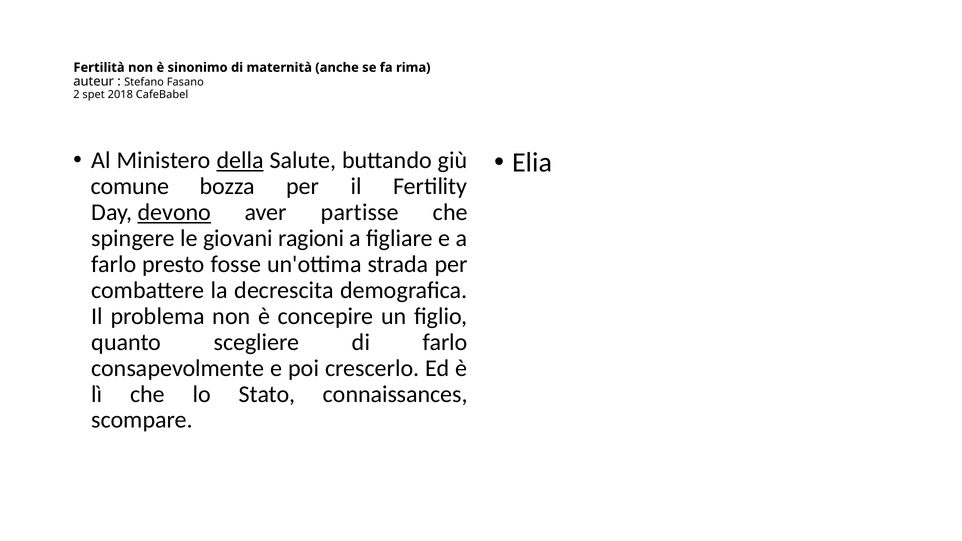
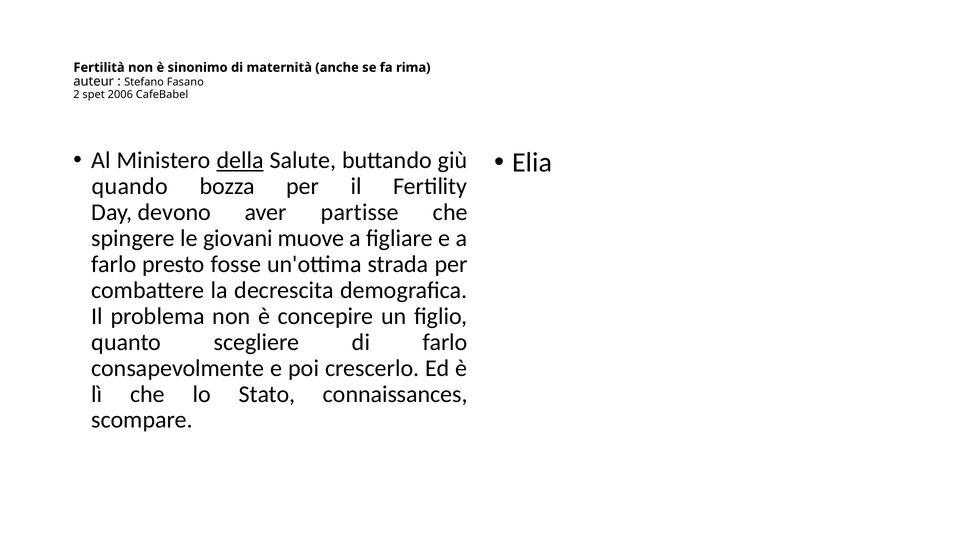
2018: 2018 -> 2006 (120, 95)
comune: comune -> quando (130, 186)
devono underline: present -> none (174, 212)
ragioni: ragioni -> muove (311, 238)
